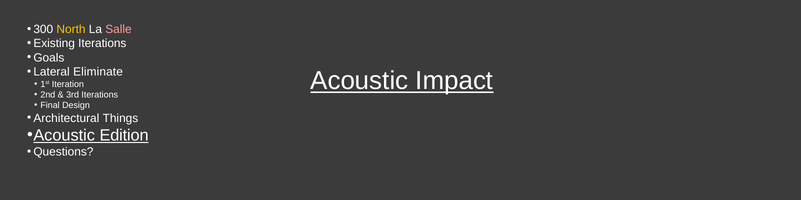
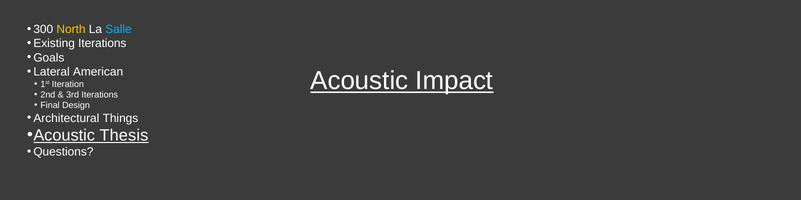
Salle colour: pink -> light blue (119, 29)
Eliminate: Eliminate -> American (98, 72)
Edition: Edition -> Thesis (124, 136)
